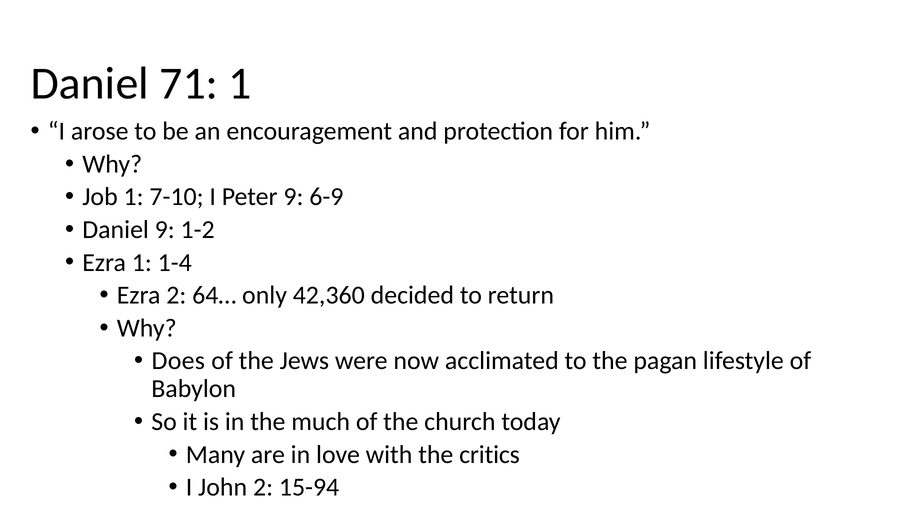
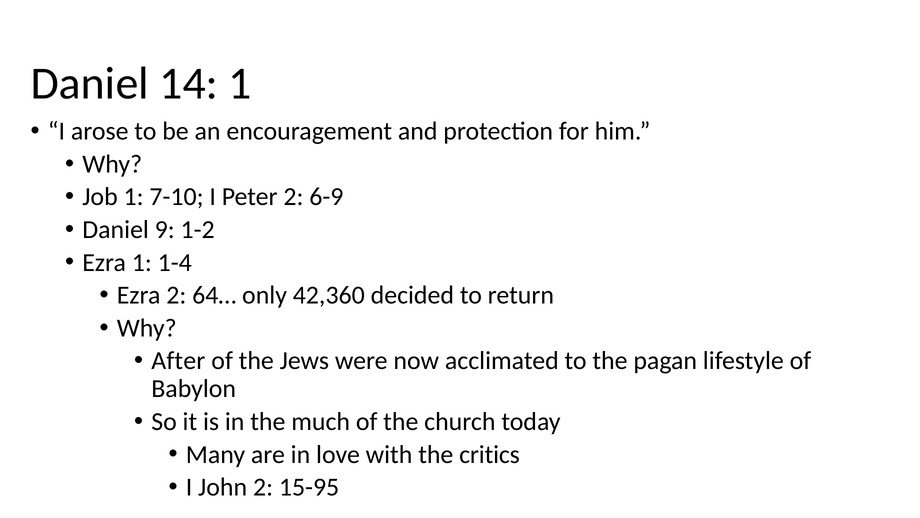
71: 71 -> 14 (189, 84)
Peter 9: 9 -> 2 (293, 197)
Does: Does -> After (178, 361)
15-94: 15-94 -> 15-95 (309, 487)
